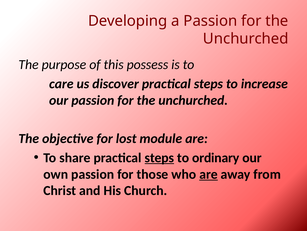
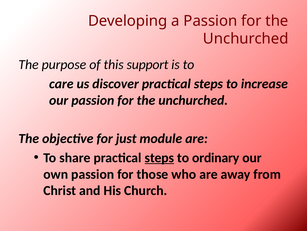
possess: possess -> support (148, 64)
lost: lost -> just (126, 138)
are underline: present -> none (209, 174)
